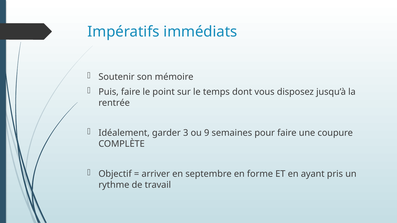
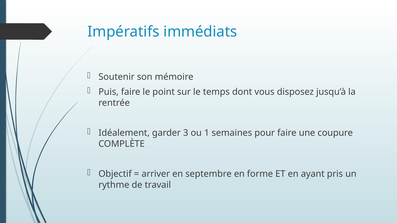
9: 9 -> 1 (207, 133)
